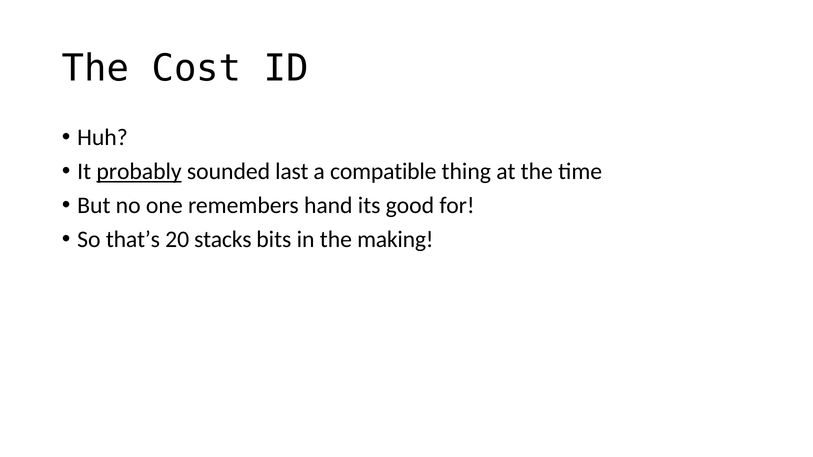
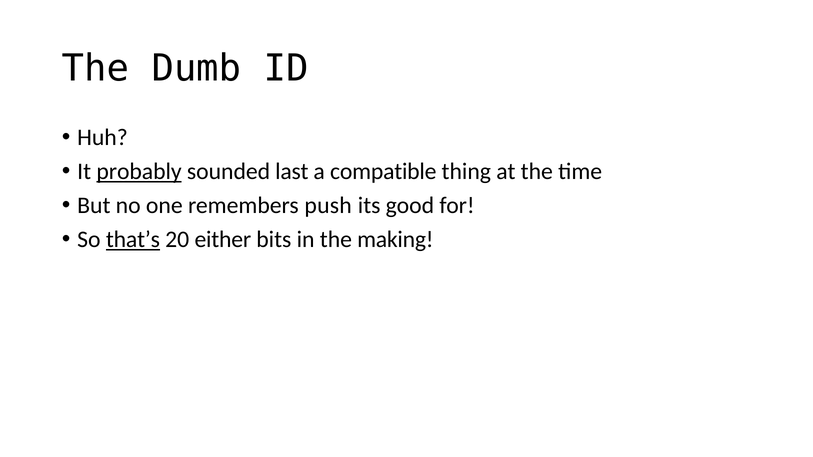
Cost: Cost -> Dumb (196, 68)
hand: hand -> push (328, 206)
that’s underline: none -> present (133, 240)
stacks: stacks -> either (223, 240)
